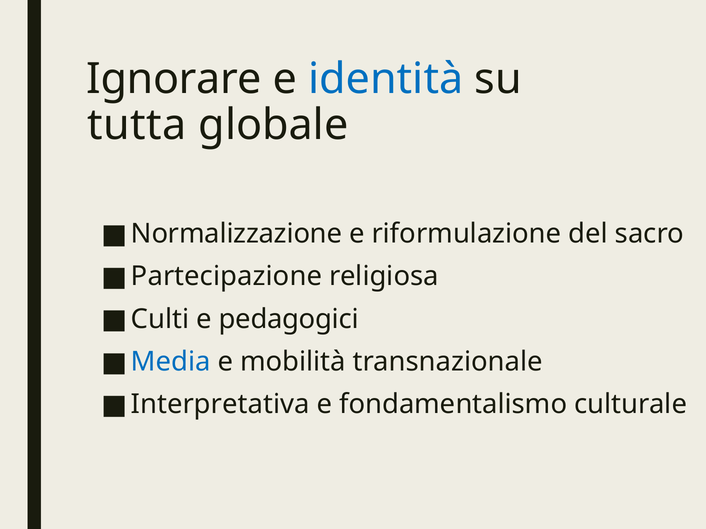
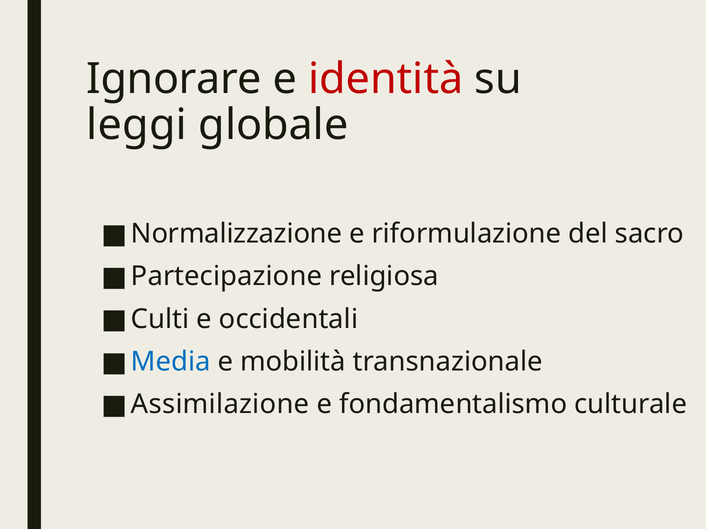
identità colour: blue -> red (386, 79)
tutta: tutta -> leggi (137, 125)
pedagogici: pedagogici -> occidentali (288, 319)
Interpretativa: Interpretativa -> Assimilazione (220, 405)
